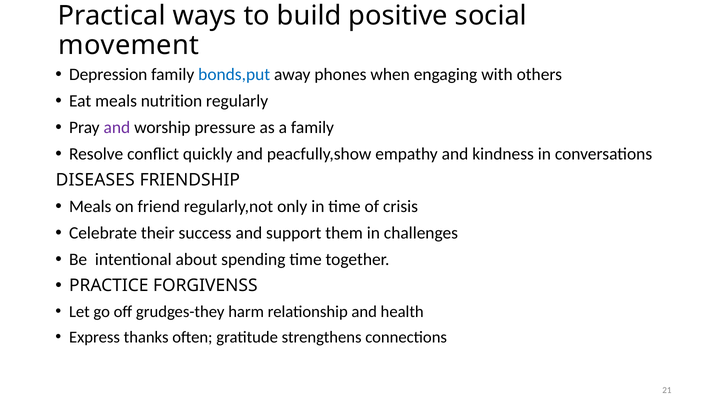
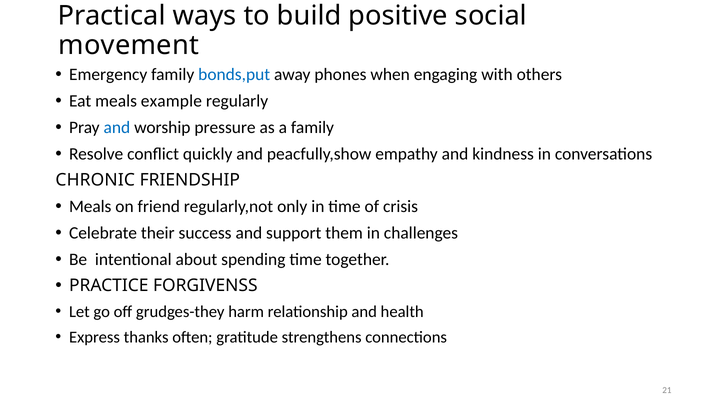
Depression: Depression -> Emergency (108, 75)
nutrition: nutrition -> example (171, 101)
and colour: purple -> blue (117, 127)
DISEASES: DISEASES -> CHRONIC (95, 180)
